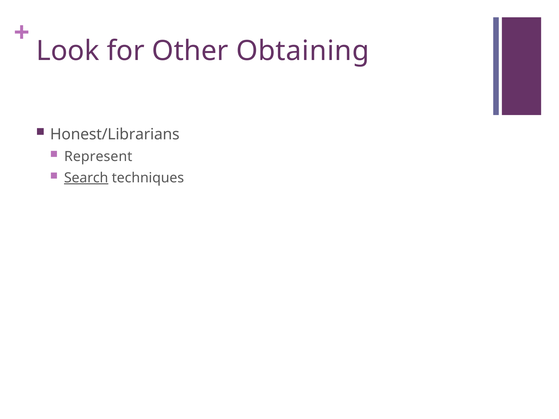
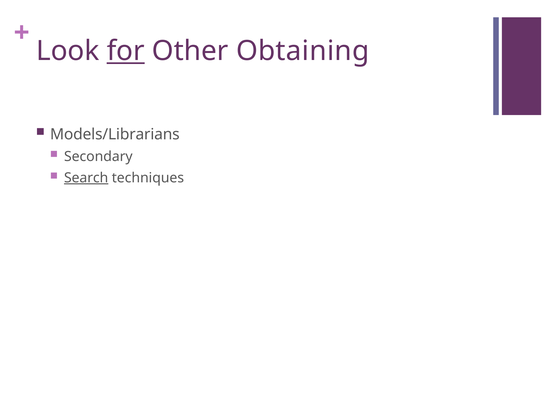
for underline: none -> present (126, 51)
Honest/Librarians: Honest/Librarians -> Models/Librarians (115, 134)
Represent: Represent -> Secondary (98, 157)
